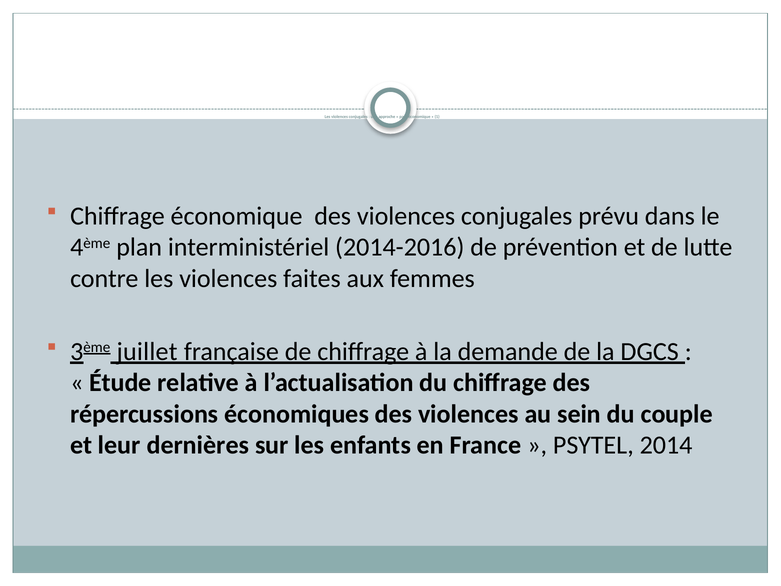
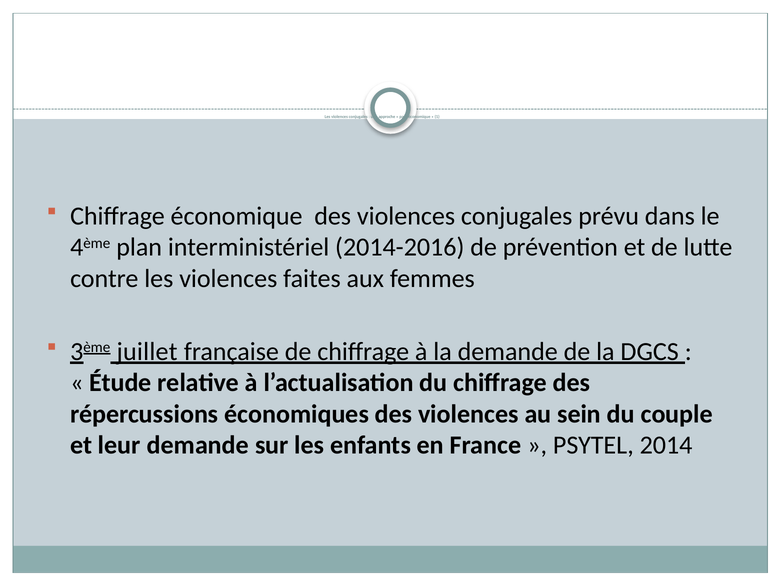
leur dernières: dernières -> demande (198, 445)
